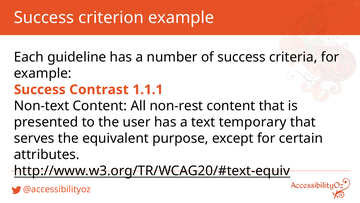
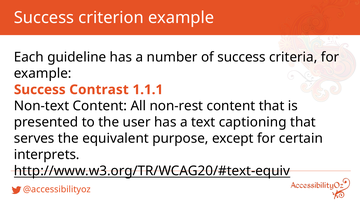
temporary: temporary -> captioning (253, 122)
attributes: attributes -> interprets (47, 154)
